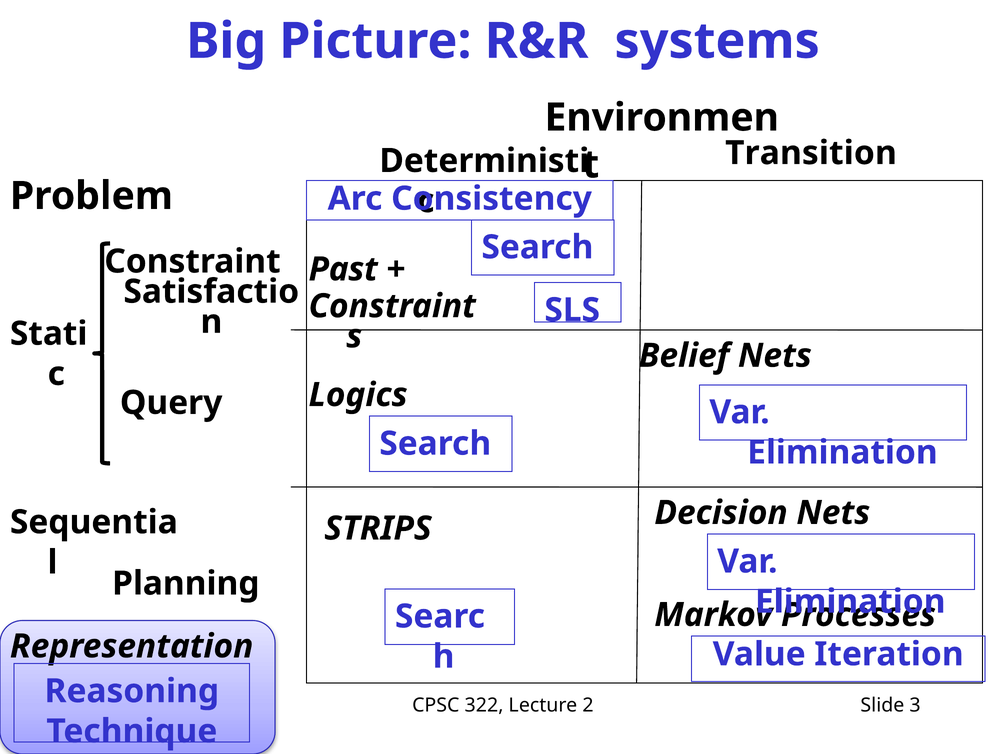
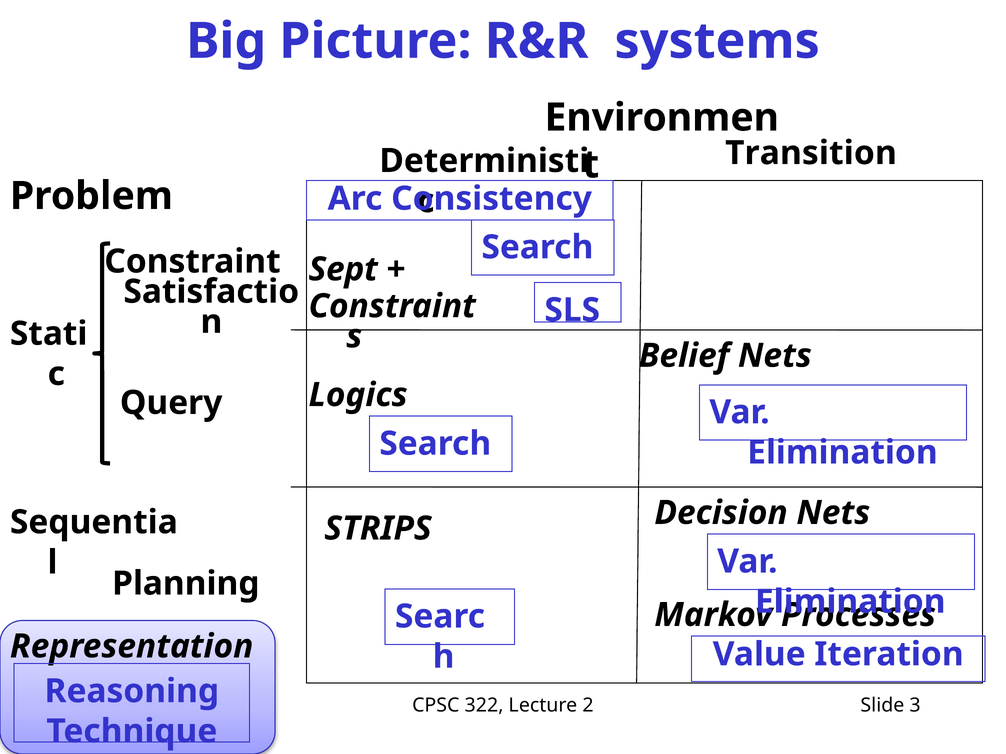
Past: Past -> Sept (343, 270)
